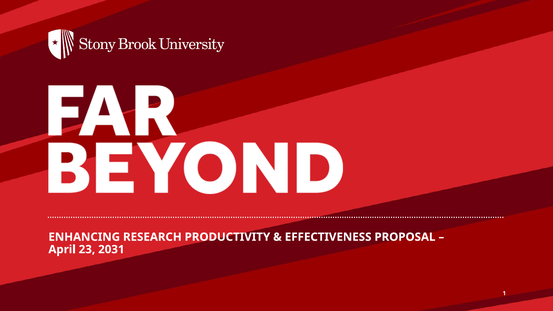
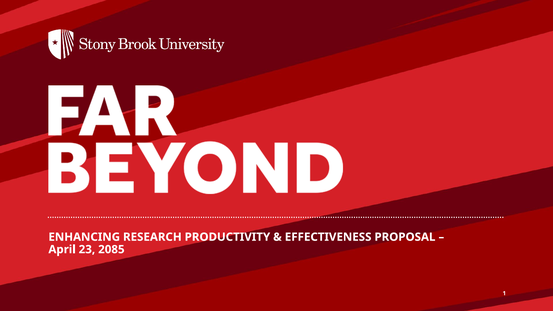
2031: 2031 -> 2085 (111, 249)
